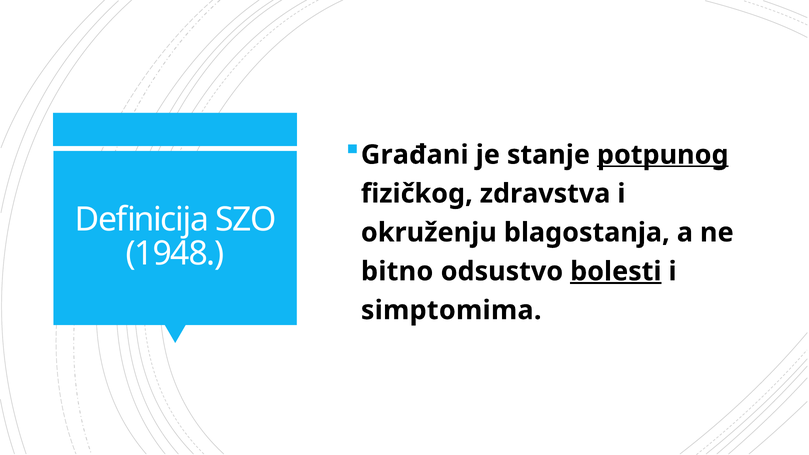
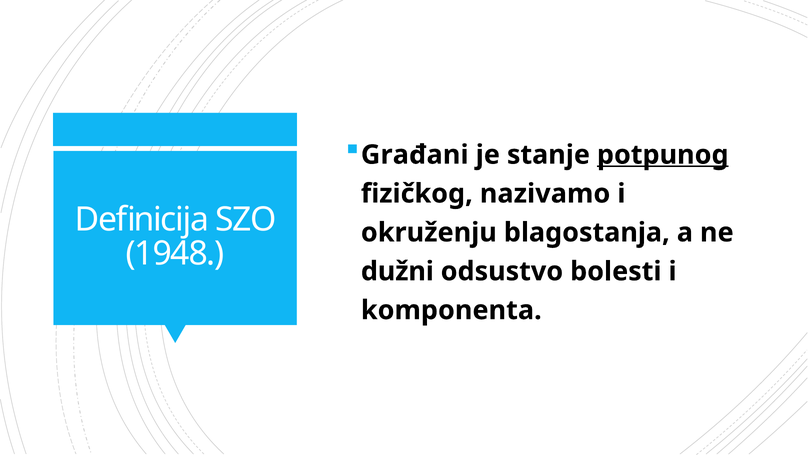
zdravstva: zdravstva -> nazivamo (545, 194)
bitno: bitno -> dužni (397, 271)
bolesti underline: present -> none (616, 271)
simptomima: simptomima -> komponenta (451, 310)
